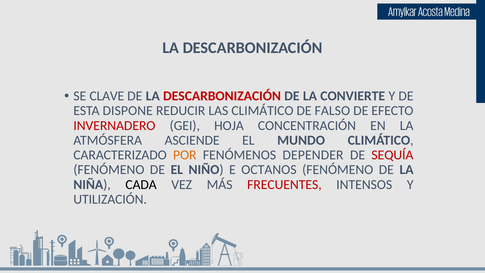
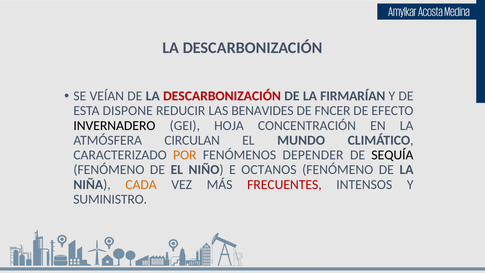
CLAVE: CLAVE -> VEÍAN (107, 96)
CONVIERTE: CONVIERTE -> FIRMARÍAN (353, 96)
LAS CLIMÁTICO: CLIMÁTICO -> BENAVIDES (262, 111)
FALSO: FALSO -> FNCER (332, 111)
INVERNADERO colour: red -> black (114, 125)
ASCIENDE: ASCIENDE -> CIRCULAN (192, 140)
SEQUÍA colour: red -> black (392, 155)
CADA colour: black -> orange (141, 184)
UTILIZACIÓN: UTILIZACIÓN -> SUMINISTRO (110, 199)
